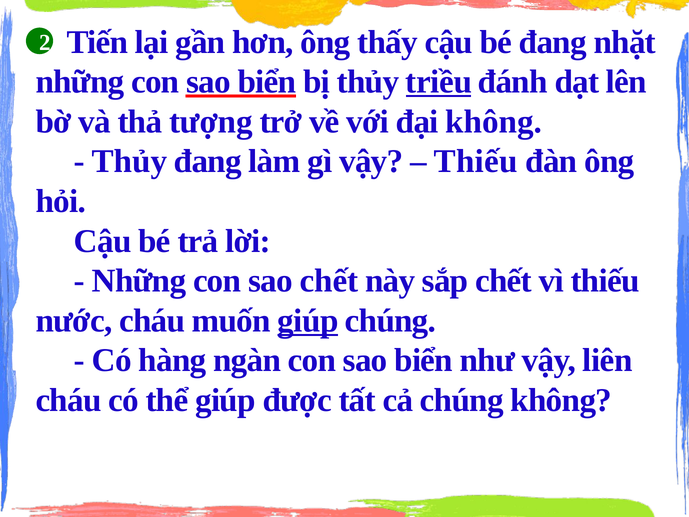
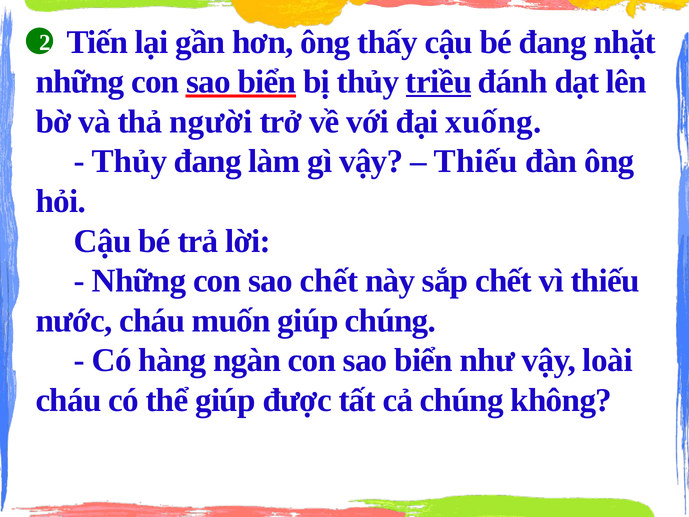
tượng: tượng -> người (211, 122)
đại không: không -> xuống (494, 122)
giúp underline: present -> none (308, 321)
liên: liên -> loài (607, 360)
